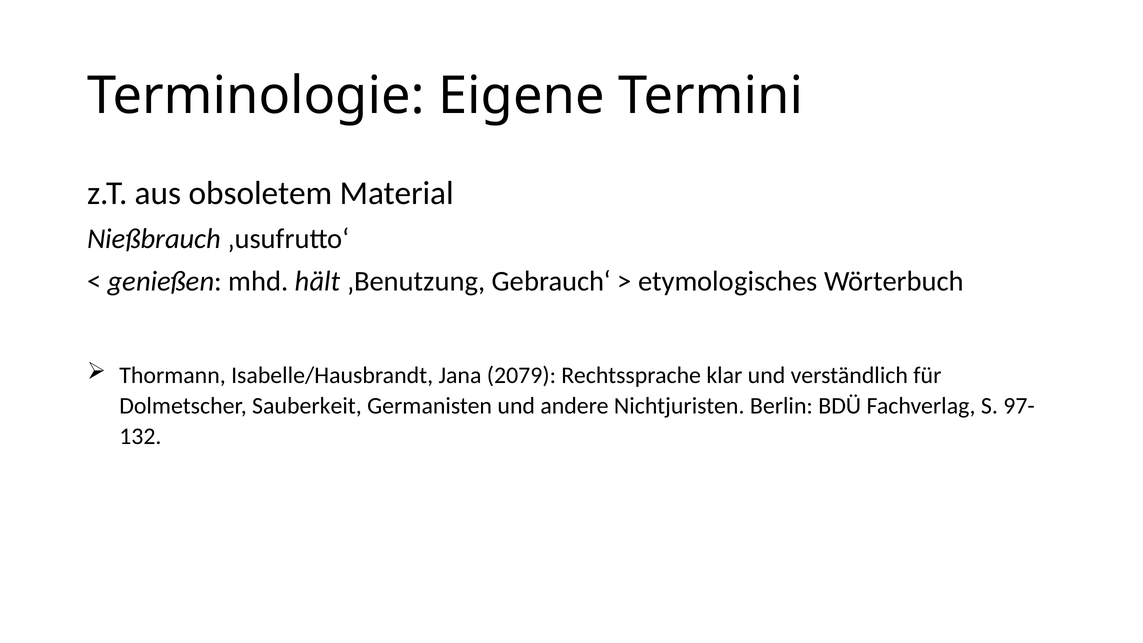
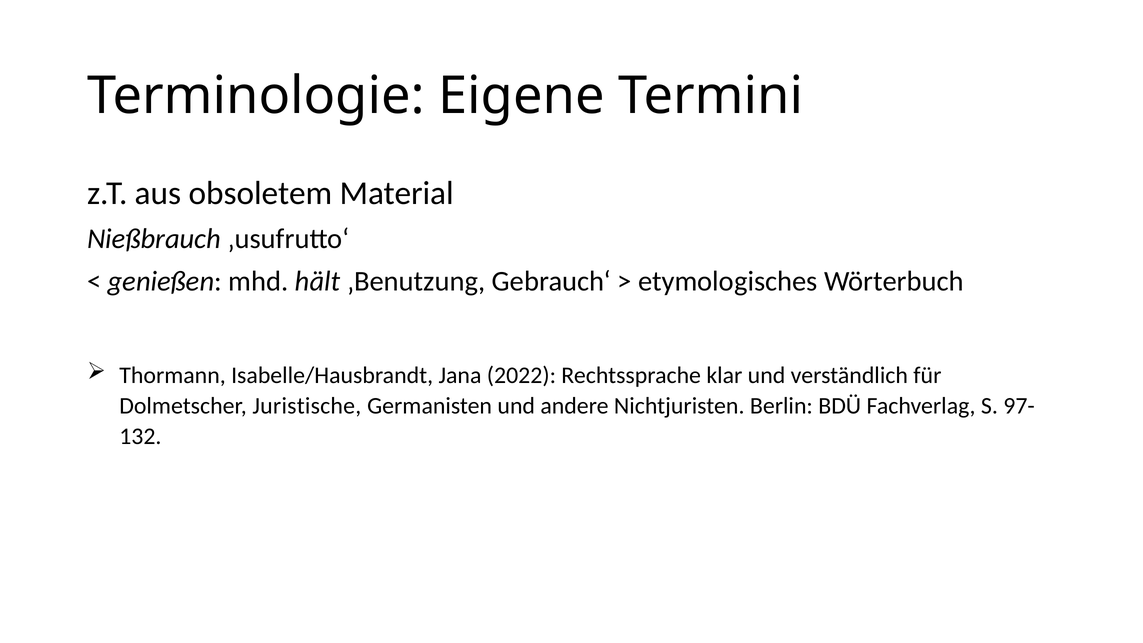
2079: 2079 -> 2022 (521, 375)
Sauberkeit: Sauberkeit -> Juristische (307, 406)
